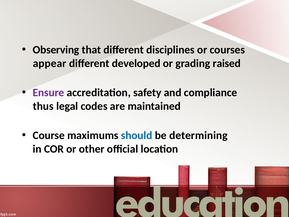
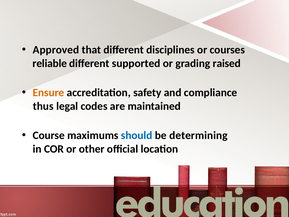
Observing: Observing -> Approved (56, 50)
appear: appear -> reliable (50, 63)
developed: developed -> supported (136, 63)
Ensure colour: purple -> orange (48, 93)
